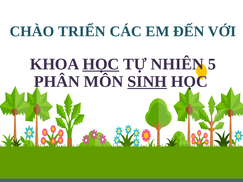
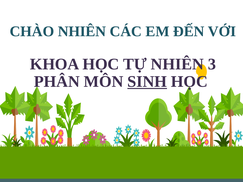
CHÀO TRIỂN: TRIỂN -> NHIÊN (82, 31)
HỌC underline: present -> none (101, 64)
5: 5 -> 3 (212, 64)
